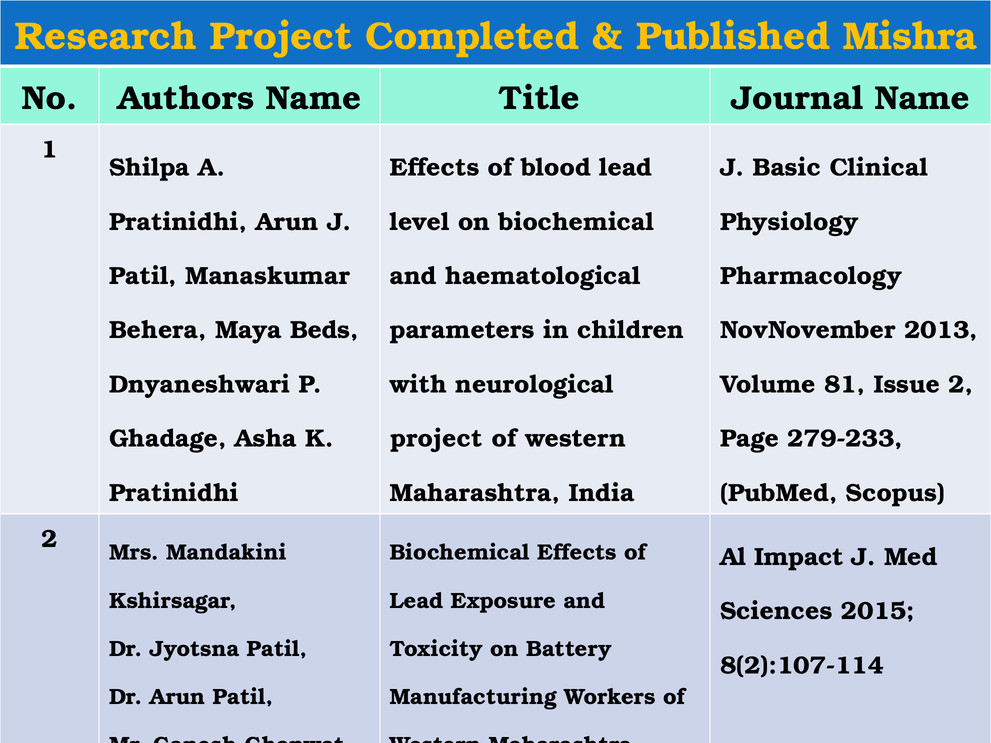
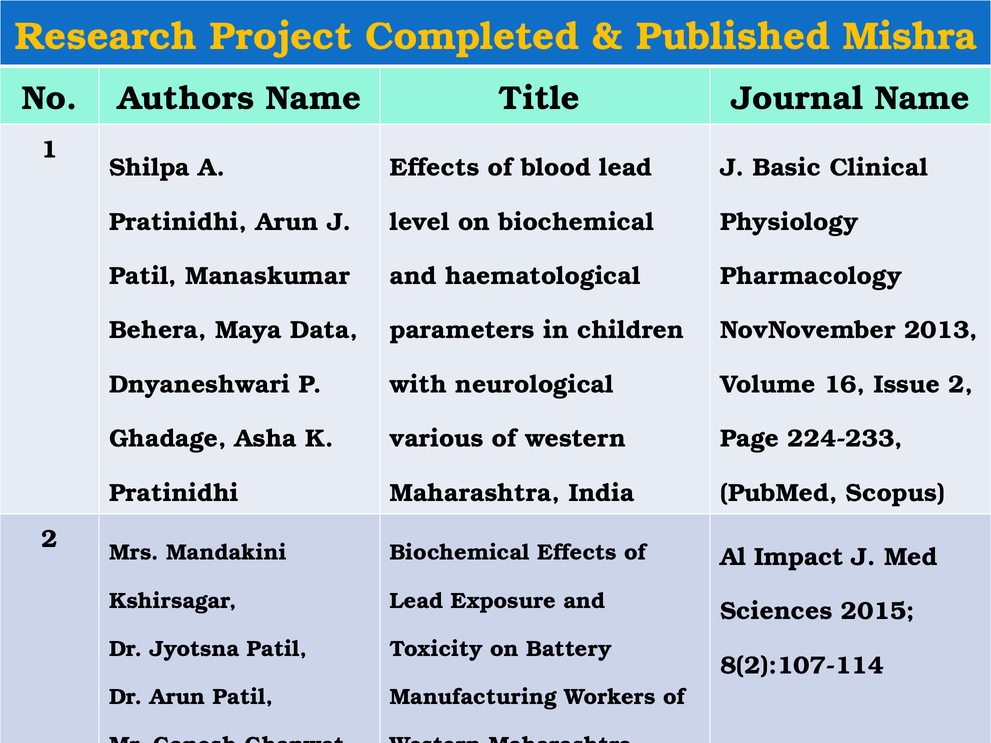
Beds: Beds -> Data (324, 330)
81: 81 -> 16 (845, 385)
project: project -> various (437, 439)
279-233: 279-233 -> 224-233 (845, 439)
